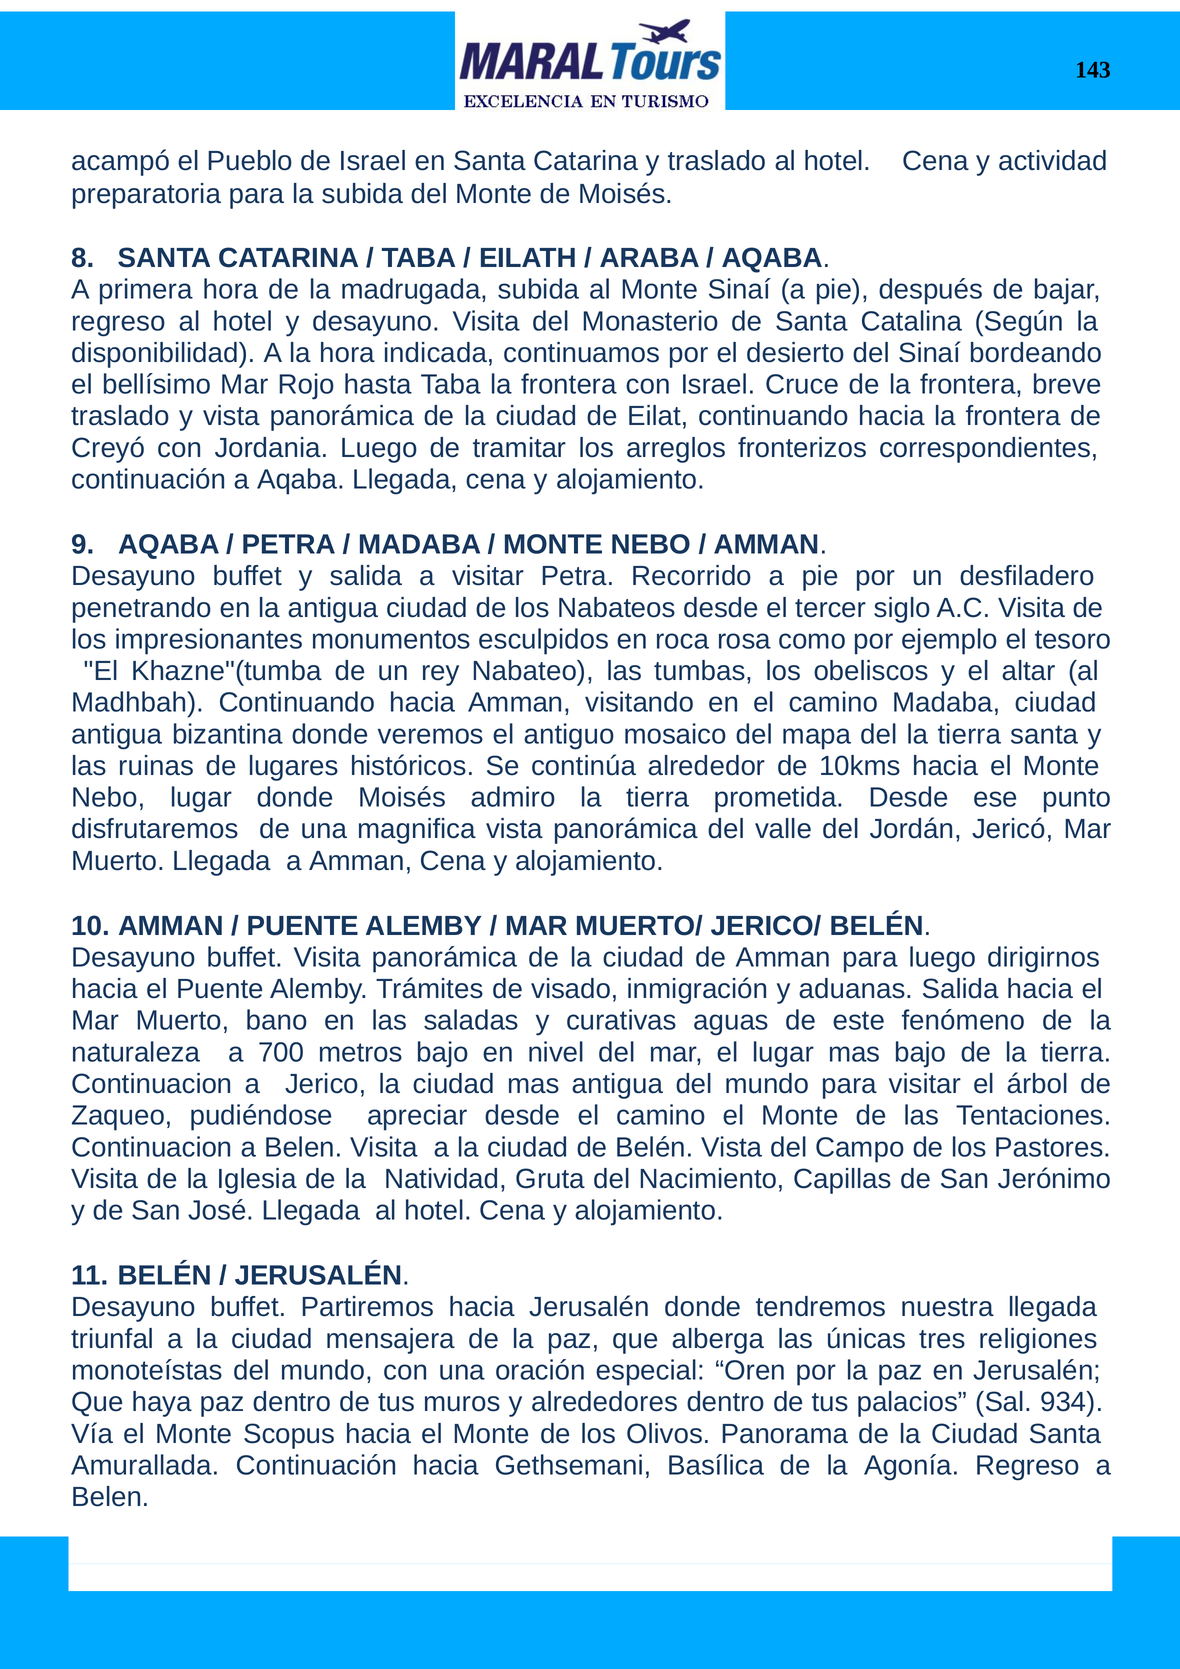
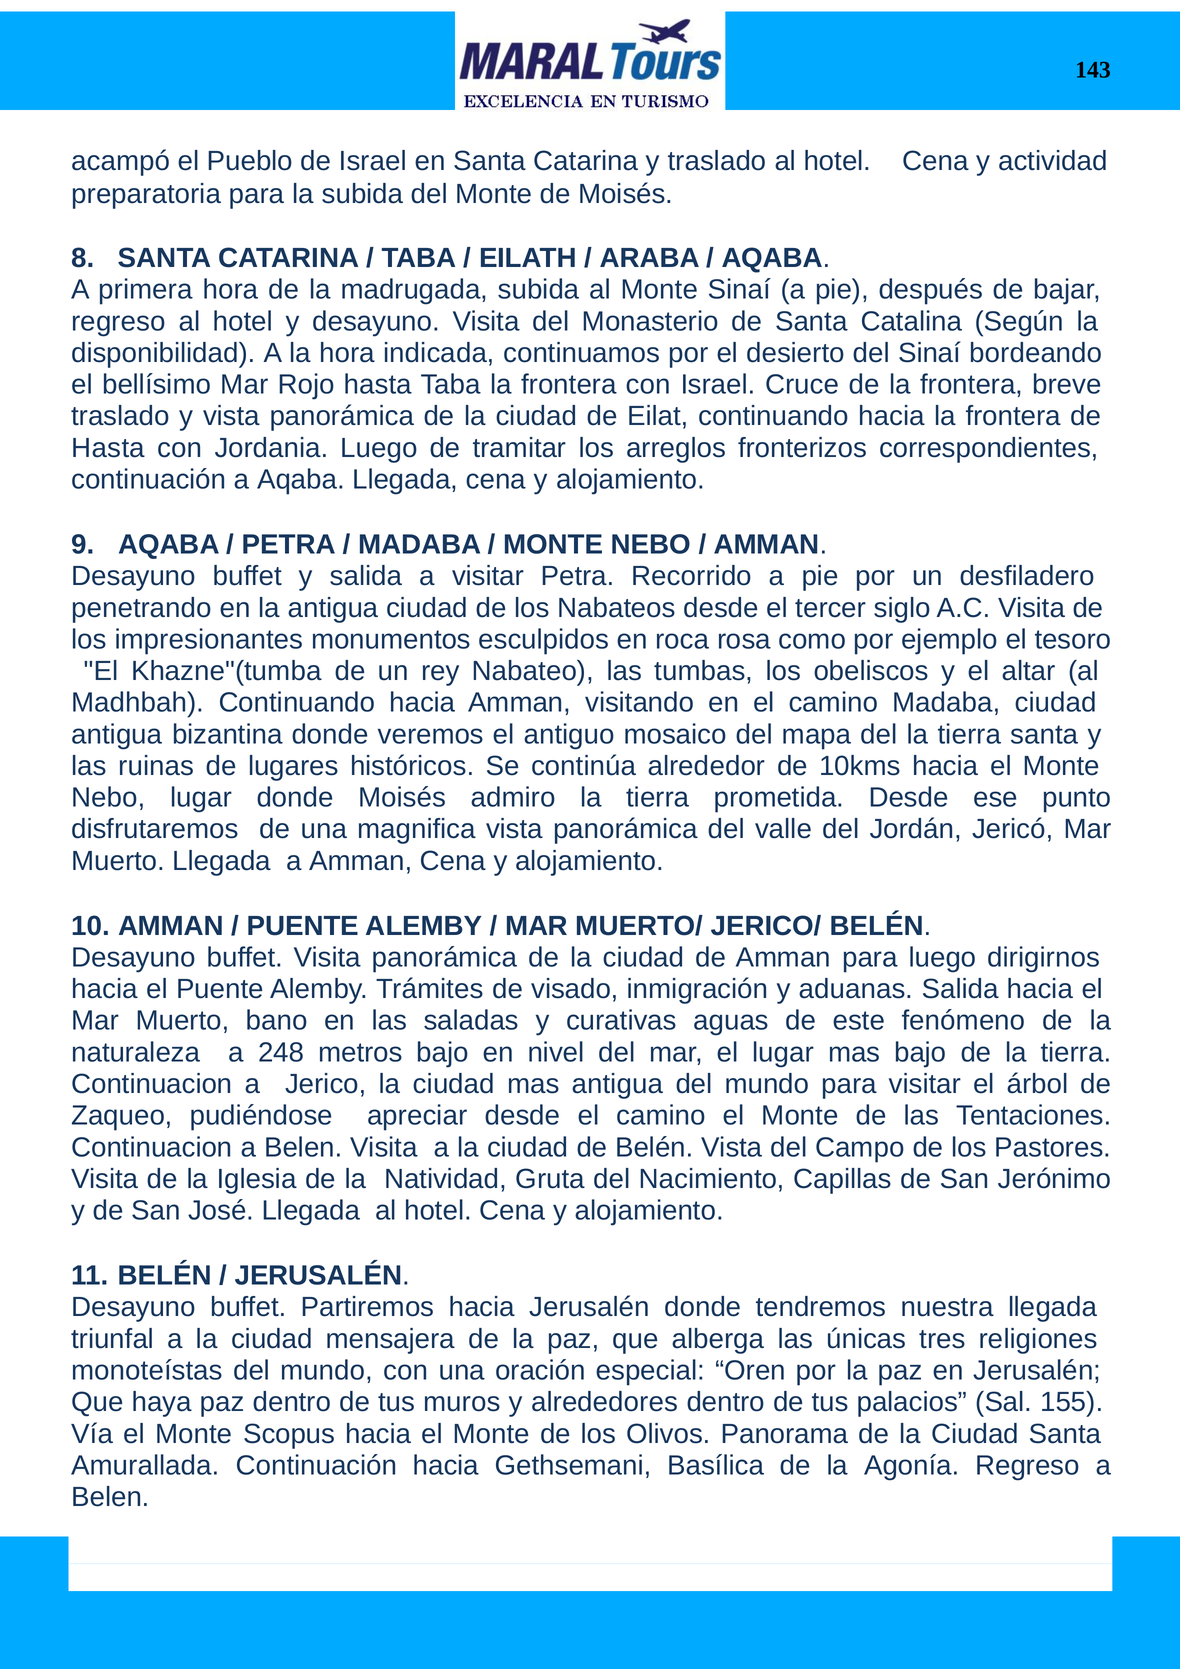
Creyó: Creyó -> Hasta (108, 448)
700: 700 -> 248 (281, 1053)
934: 934 -> 155 (1072, 1403)
